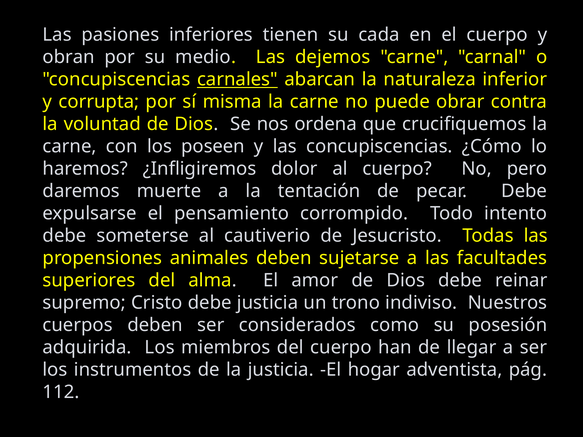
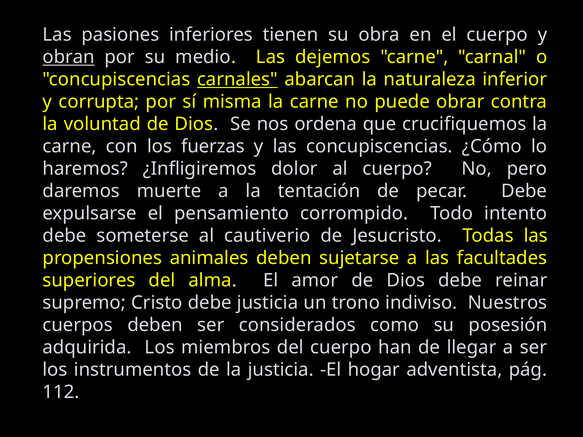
cada: cada -> obra (379, 35)
obran underline: none -> present (69, 57)
poseen: poseen -> fuerzas (213, 146)
